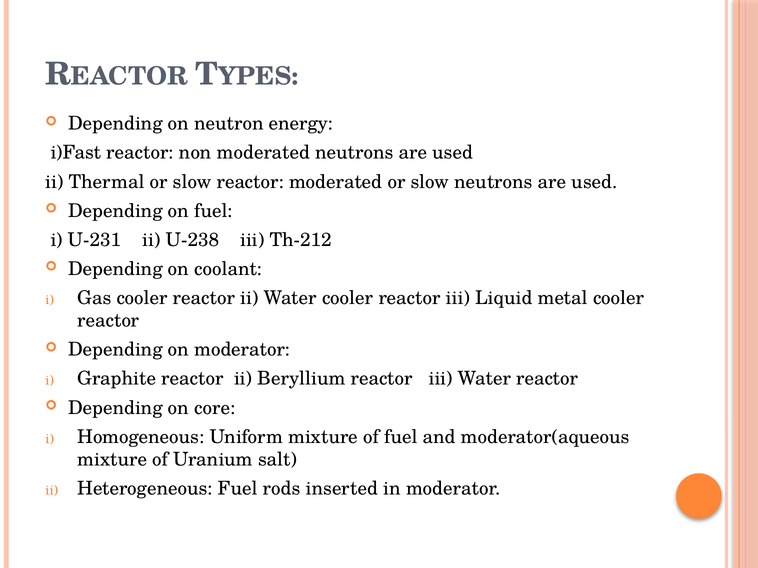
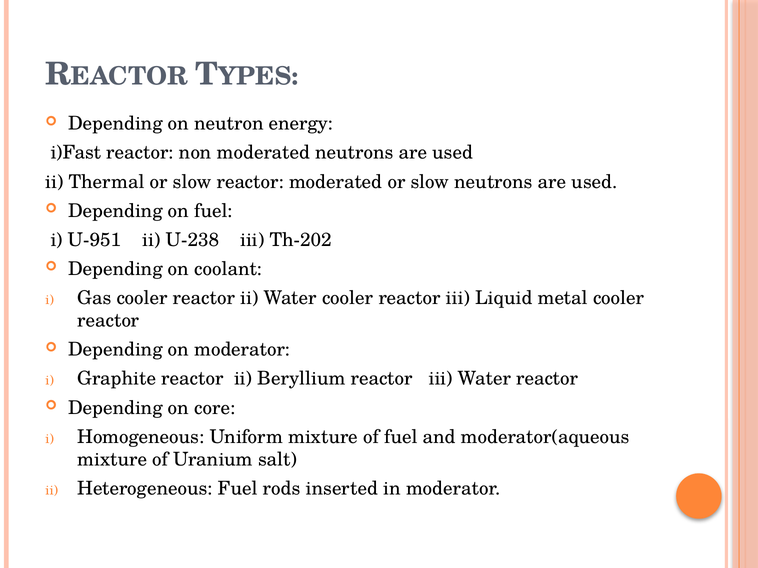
U-231: U-231 -> U-951 (95, 240)
Th-212: Th-212 -> Th-202 (301, 240)
